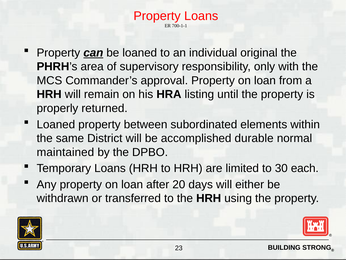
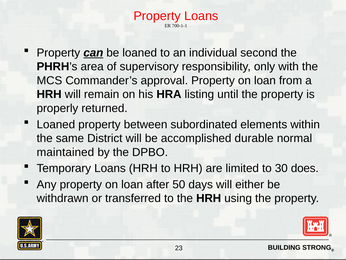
original: original -> second (259, 53)
each: each -> does (305, 168)
20: 20 -> 50 (179, 184)
